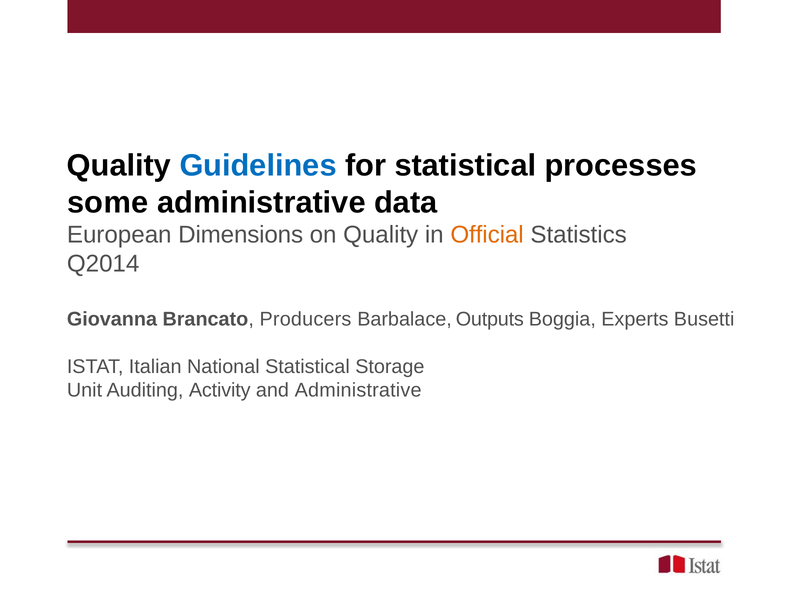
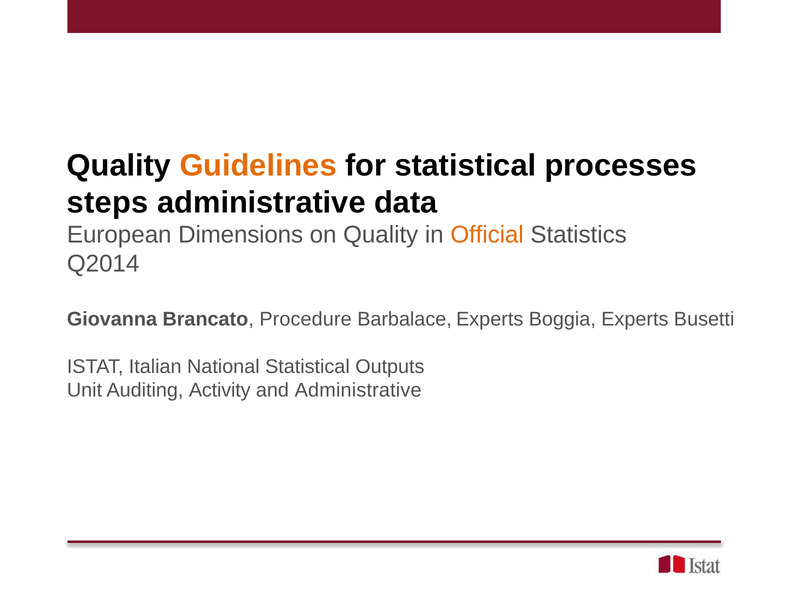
Guidelines colour: blue -> orange (258, 165)
some: some -> steps (108, 202)
Producers: Producers -> Procedure (306, 319)
Barbalace Outputs: Outputs -> Experts (490, 319)
Storage: Storage -> Outputs (390, 367)
